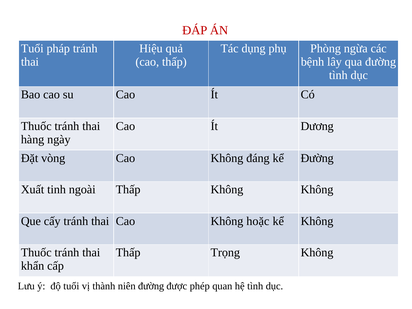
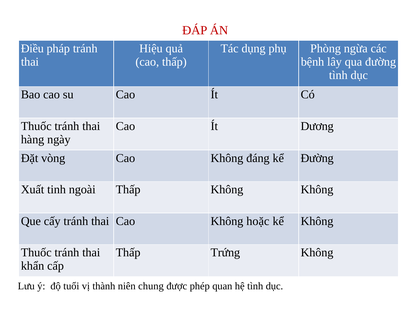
Tuổi: Tuổi -> Điều (32, 49)
Trọng: Trọng -> Trứng (225, 253)
niên đường: đường -> chung (151, 286)
